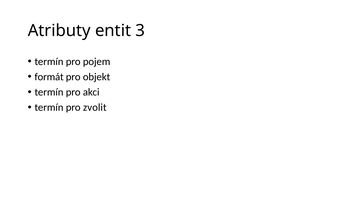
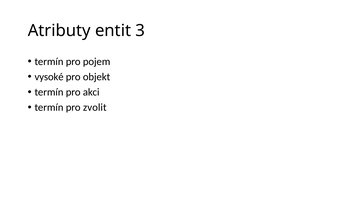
formát: formát -> vysoké (49, 77)
